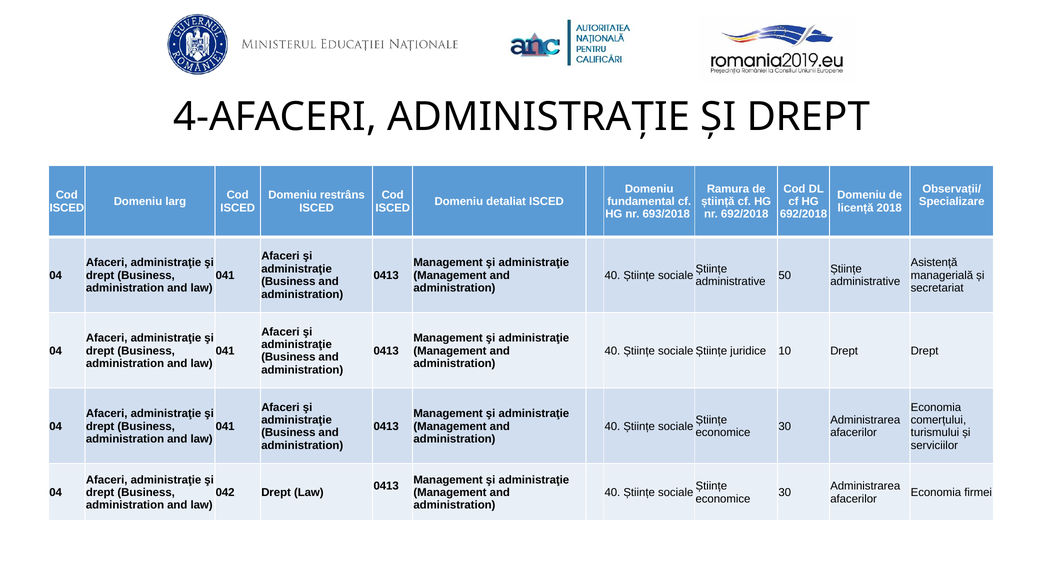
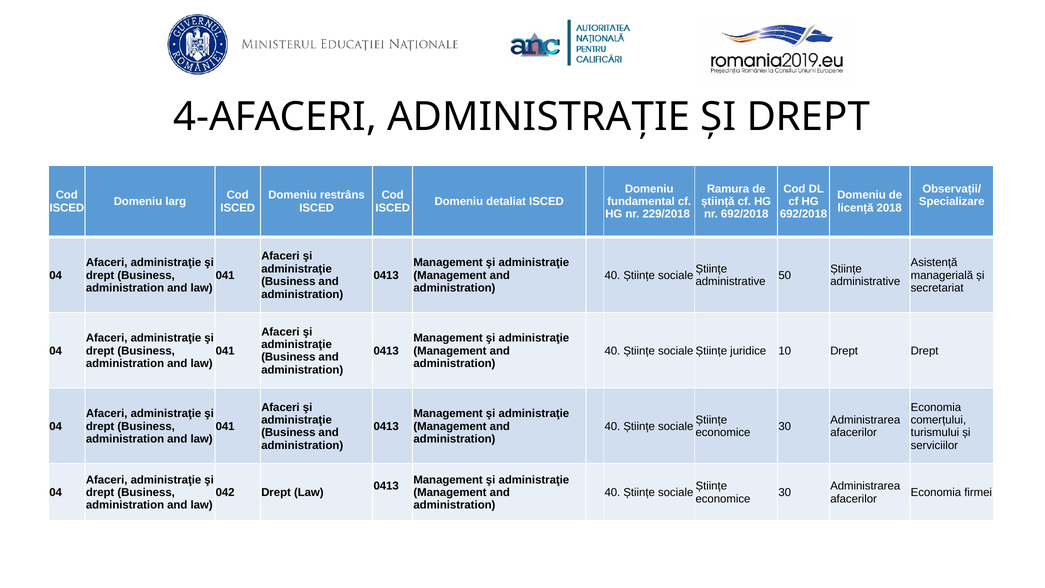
693/2018: 693/2018 -> 229/2018 (666, 214)
